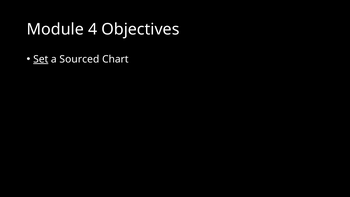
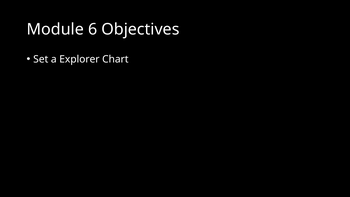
4: 4 -> 6 (93, 29)
Set underline: present -> none (41, 59)
Sourced: Sourced -> Explorer (79, 59)
